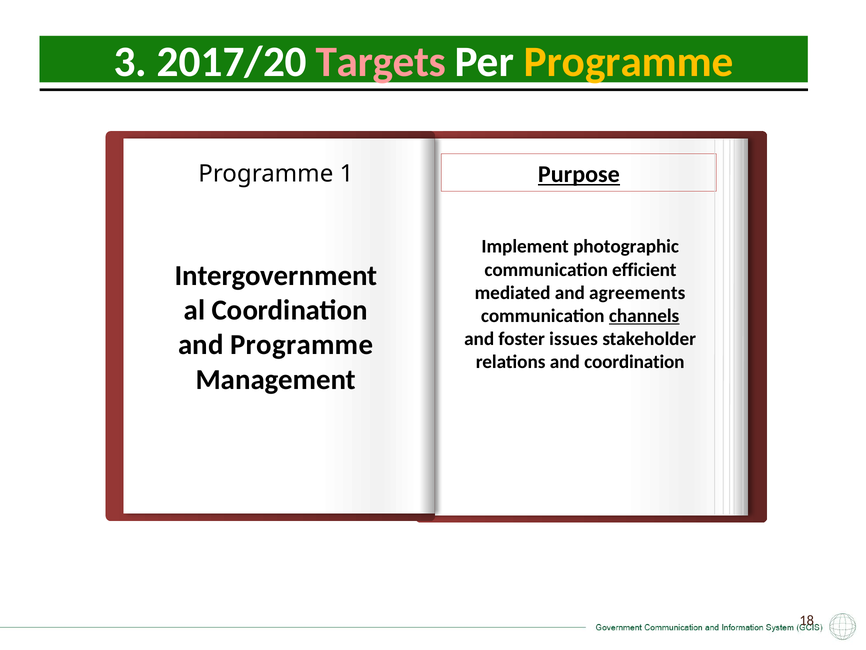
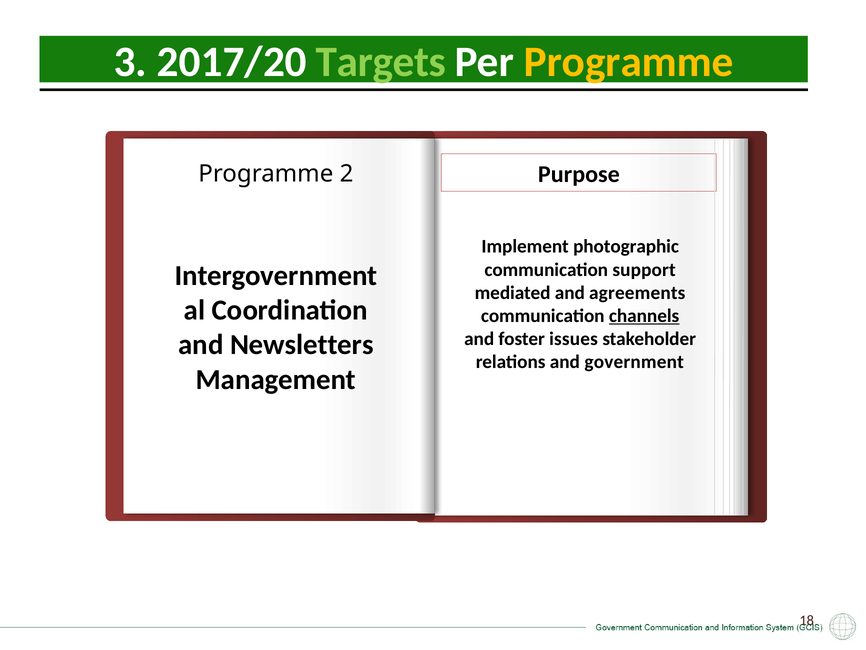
Targets colour: pink -> light green (381, 62)
Purpose underline: present -> none (579, 174)
1: 1 -> 2 (347, 174)
efficient: efficient -> support (644, 269)
and Programme: Programme -> Newsletters (302, 345)
and coordination: coordination -> government (634, 362)
